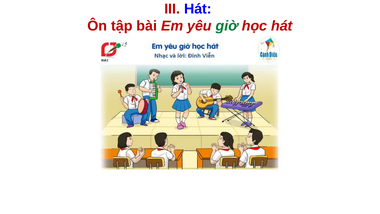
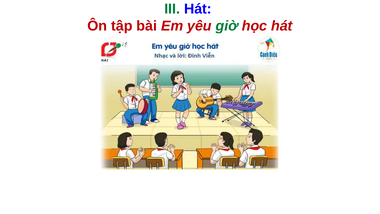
III colour: red -> green (172, 9)
